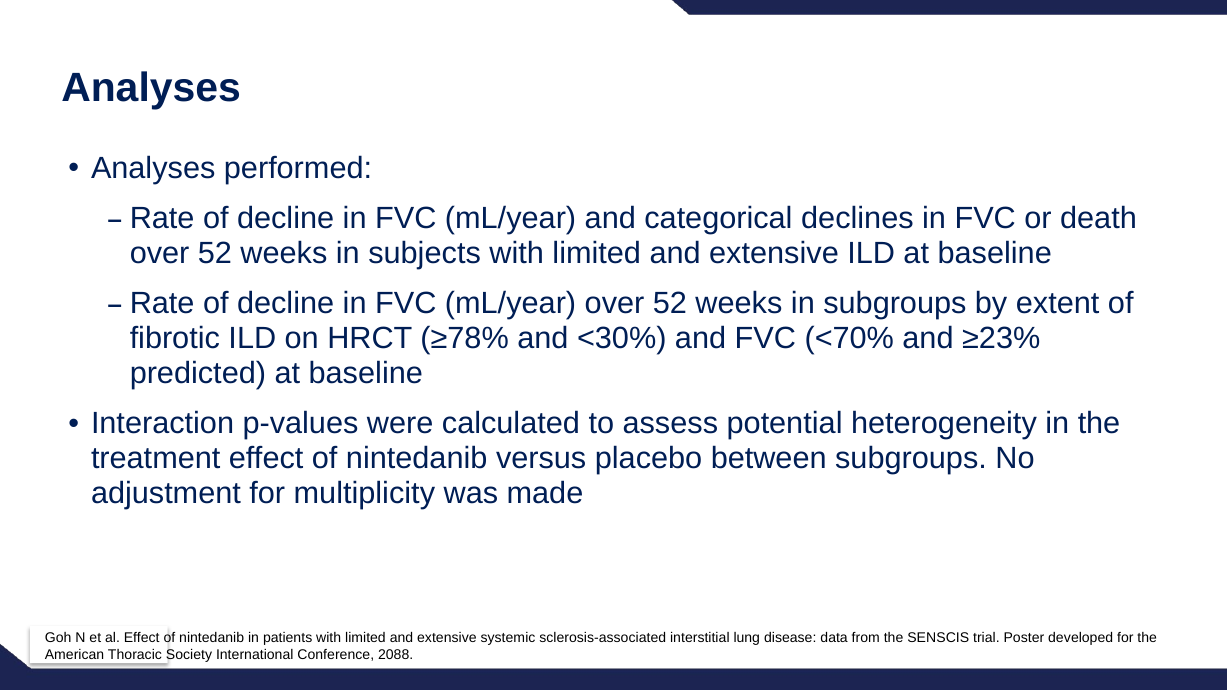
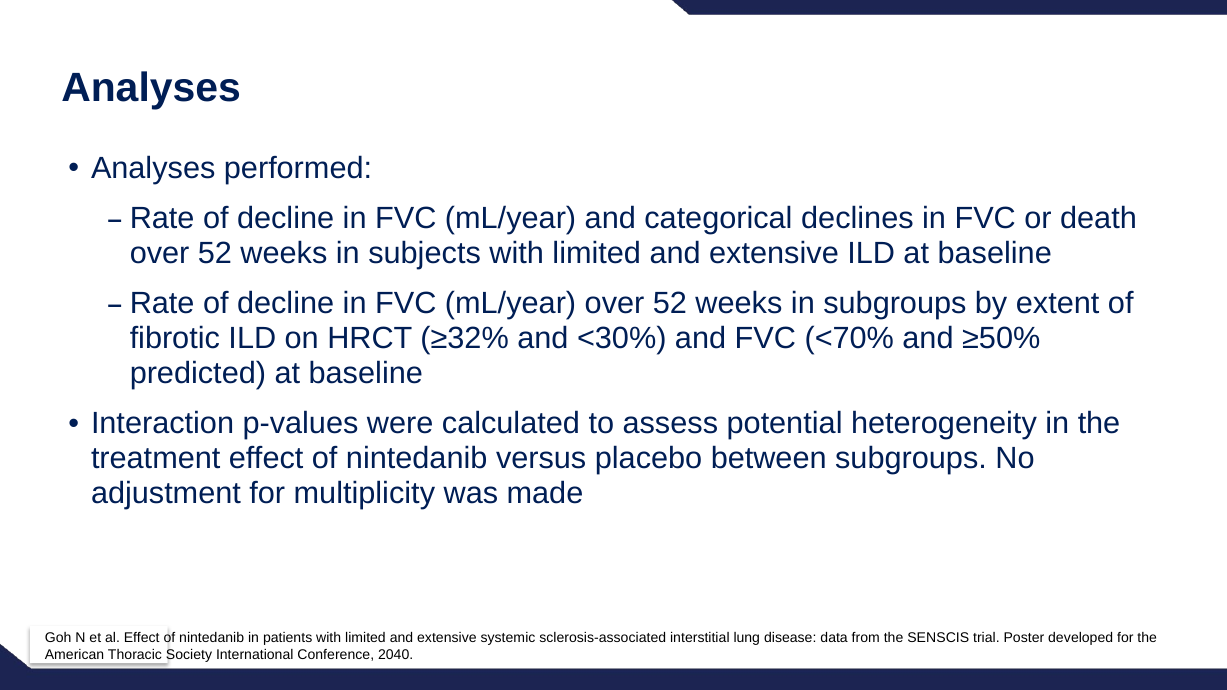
≥78%: ≥78% -> ≥32% (465, 339)
≥23%: ≥23% -> ≥50% (1001, 339)
2088: 2088 -> 2040 (396, 655)
